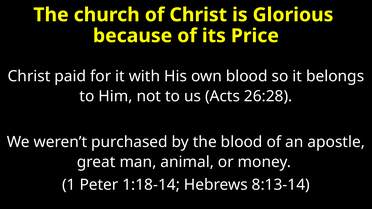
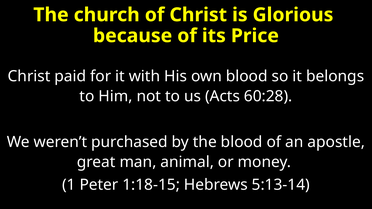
26:28: 26:28 -> 60:28 (268, 96)
1:18-14: 1:18-14 -> 1:18-15 (151, 185)
8:13-14: 8:13-14 -> 5:13-14 (281, 185)
